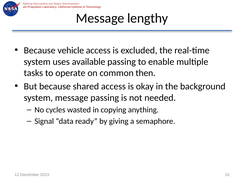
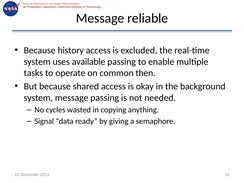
lengthy: lengthy -> reliable (148, 18)
vehicle: vehicle -> history (71, 50)
